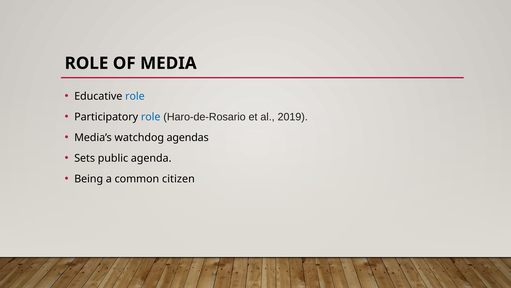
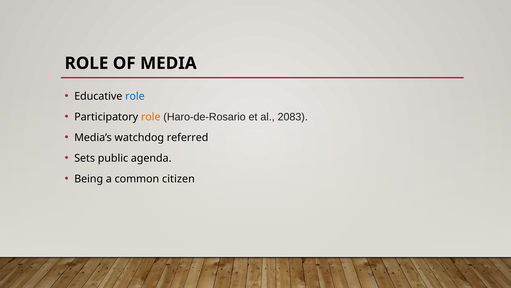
role colour: blue -> orange (151, 117)
2019: 2019 -> 2083 (293, 117)
agendas: agendas -> referred (188, 137)
